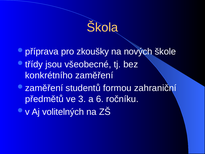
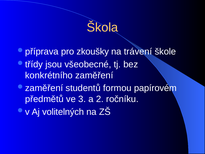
nových: nových -> trávení (138, 52)
zahraniční: zahraniční -> papírovém (155, 88)
6: 6 -> 2 (100, 99)
